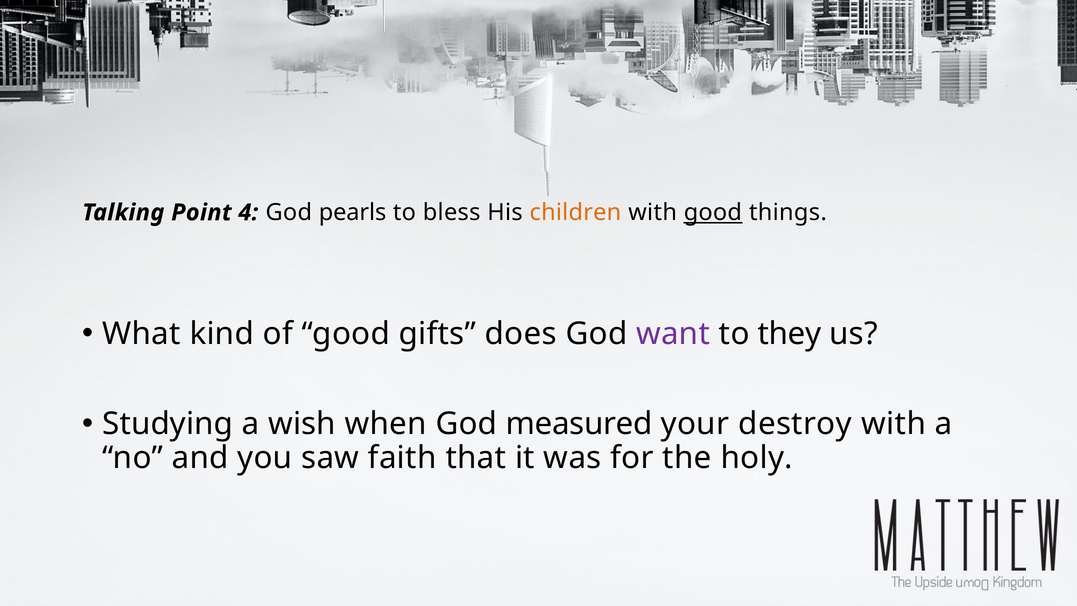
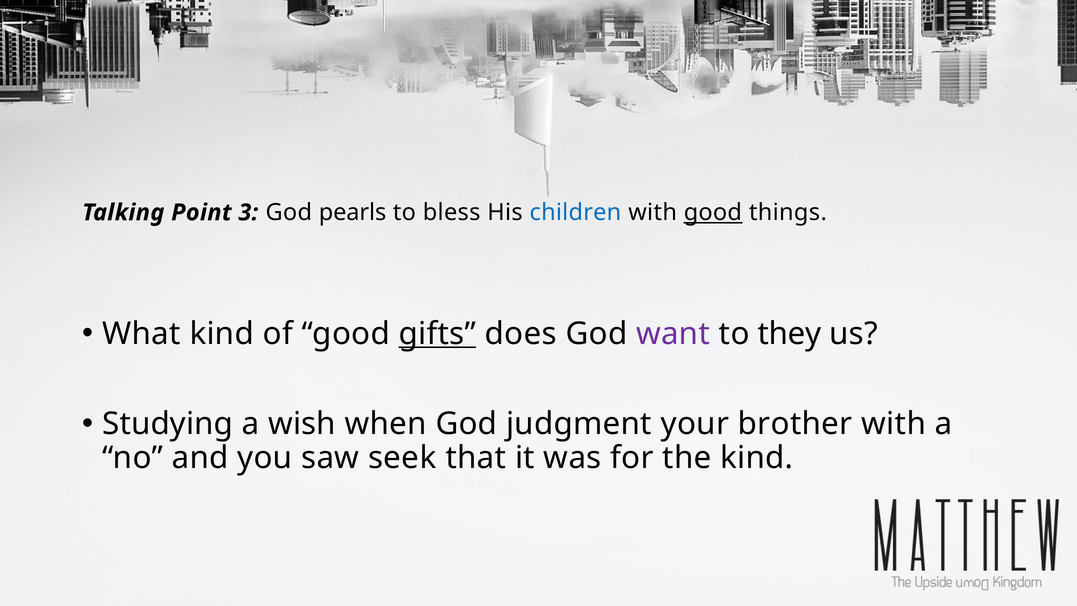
4: 4 -> 3 (248, 212)
children colour: orange -> blue (575, 212)
gifts underline: none -> present (437, 334)
measured: measured -> judgment (579, 424)
destroy: destroy -> brother (795, 424)
faith: faith -> seek (402, 458)
the holy: holy -> kind (757, 458)
